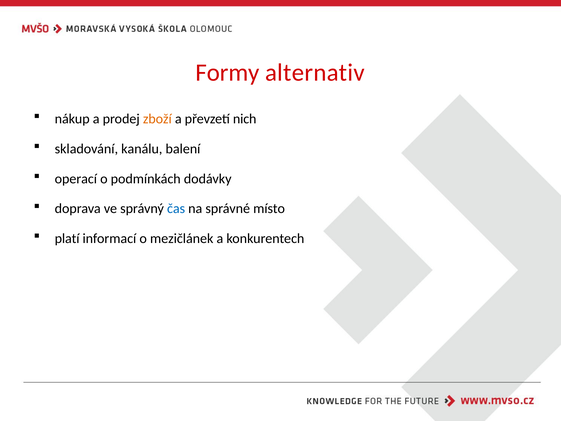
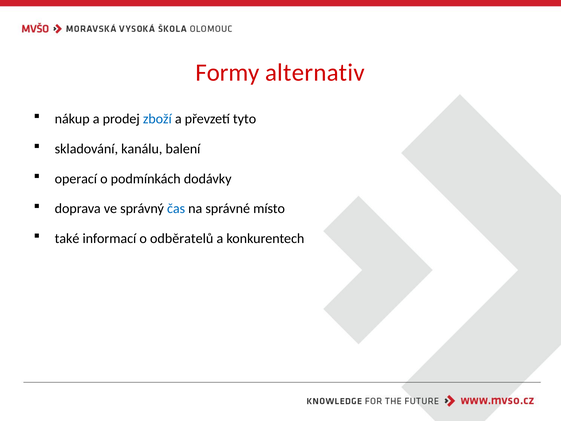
zboží colour: orange -> blue (157, 119)
nich: nich -> tyto (245, 119)
platí: platí -> také (67, 239)
mezičlánek: mezičlánek -> odběratelů (182, 239)
